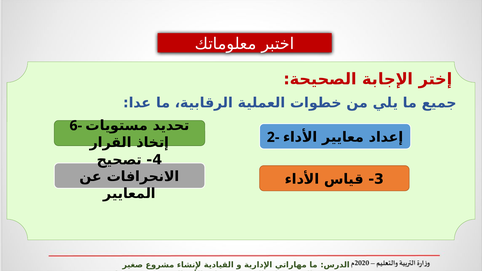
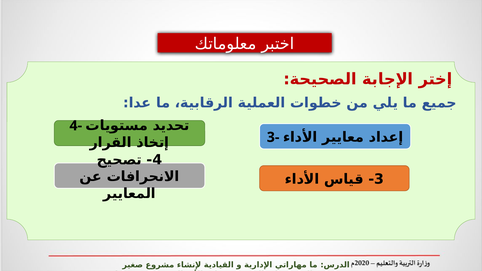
6-: 6- -> 4- (76, 126)
2-: 2- -> 3- (273, 137)
